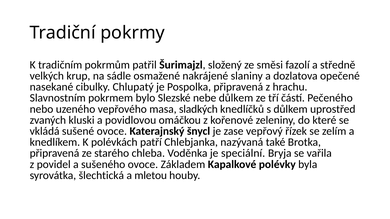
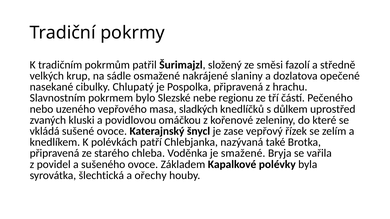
nebe důlkem: důlkem -> regionu (236, 98)
speciální: speciální -> smažené (243, 153)
mletou: mletou -> ořechy (151, 176)
